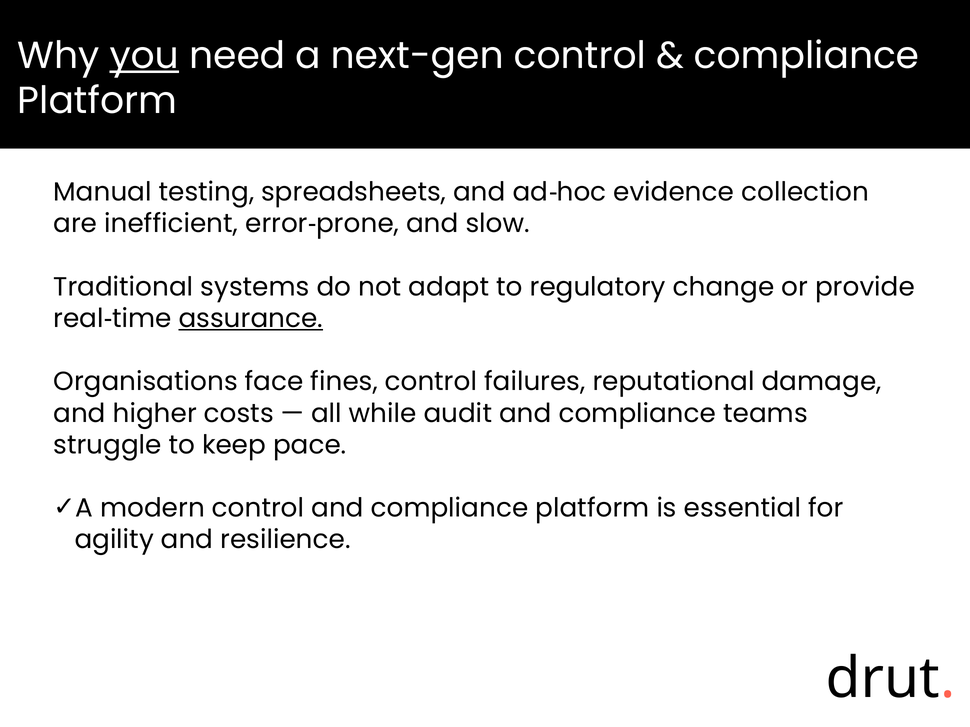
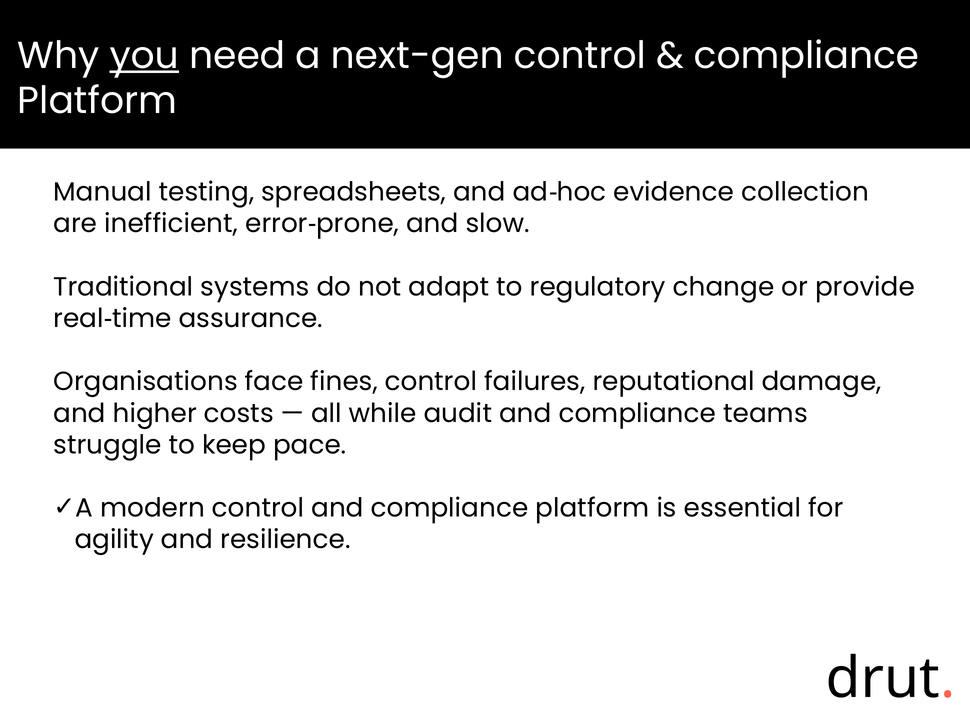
assurance underline: present -> none (251, 319)
